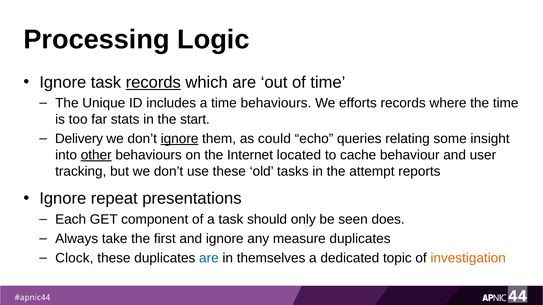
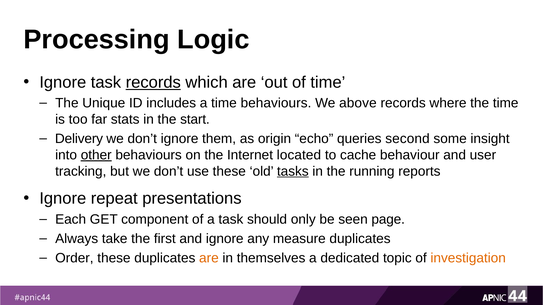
efforts: efforts -> above (358, 103)
ignore underline: present -> none (180, 139)
could: could -> origin (274, 139)
relating: relating -> second (407, 139)
tasks underline: none -> present (293, 171)
attempt: attempt -> running (372, 171)
does: does -> page (388, 220)
Clock: Clock -> Order (74, 258)
are colour: blue -> orange (209, 258)
